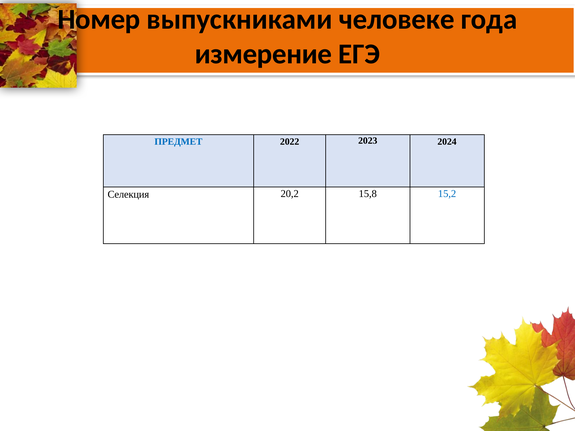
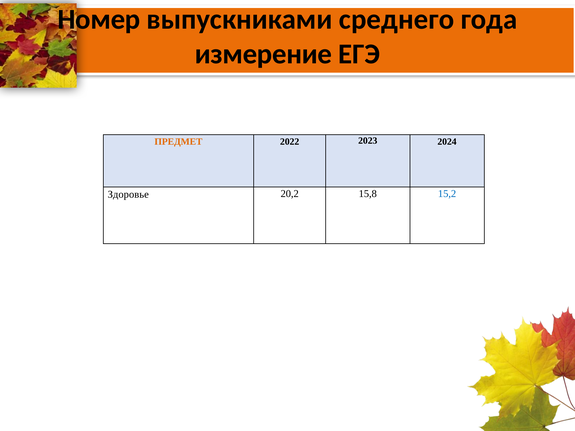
человеке: человеке -> среднего (397, 19)
ПРЕДМЕТ colour: blue -> orange (178, 142)
Селекция: Селекция -> Здоровье (128, 195)
